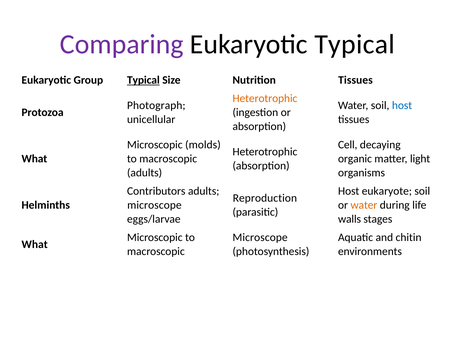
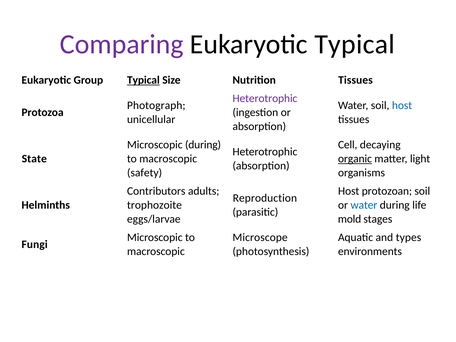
Heterotrophic colour: orange -> purple (265, 99)
Microscopic molds: molds -> during (203, 145)
What: What -> State (34, 159)
organic underline: none -> present (355, 159)
adults: adults -> safety (145, 173)
eukaryote: eukaryote -> protozoan (387, 191)
microscope: microscope -> trophozoite (154, 205)
water colour: orange -> blue (364, 205)
walls: walls -> mold (350, 219)
chitin: chitin -> types (409, 238)
What: What -> Fungi (35, 244)
